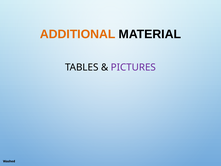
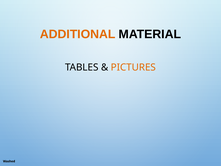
PICTURES colour: purple -> orange (133, 67)
